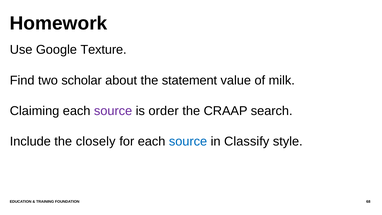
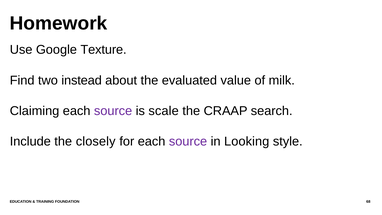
scholar: scholar -> instead (82, 80)
statement: statement -> evaluated (189, 80)
order: order -> scale (164, 111)
source colour: blue -> purple (188, 141)
Classify: Classify -> Looking (247, 141)
